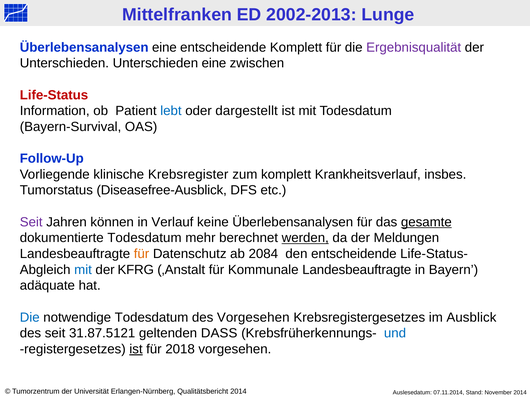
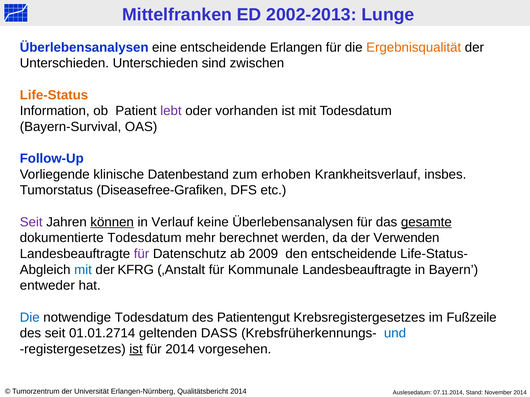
entscheidende Komplett: Komplett -> Erlangen (296, 47)
Ergebnisqualität colour: purple -> orange (414, 47)
Unterschieden eine: eine -> sind (214, 63)
Life-Status colour: red -> orange (54, 95)
lebt colour: blue -> purple (171, 111)
dargestellt: dargestellt -> vorhanden (247, 111)
Krebsregister: Krebsregister -> Datenbestand (188, 175)
zum komplett: komplett -> erhoben (286, 175)
Diseasefree-Ausblick: Diseasefree-Ausblick -> Diseasefree-Grafiken (162, 191)
können underline: none -> present (112, 222)
werden underline: present -> none (305, 238)
Meldungen: Meldungen -> Verwenden (406, 238)
für colour: orange -> purple (142, 254)
2084: 2084 -> 2009 (263, 254)
adäquate: adäquate -> entweder (47, 286)
des Vorgesehen: Vorgesehen -> Patientengut (253, 318)
Ausblick: Ausblick -> Fußzeile (472, 318)
31.87.5121: 31.87.5121 -> 01.01.2714 (102, 334)
für 2018: 2018 -> 2014 (180, 350)
